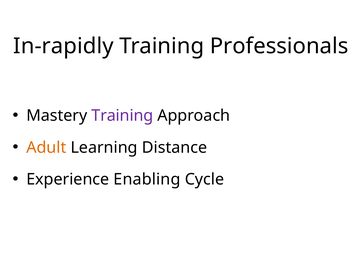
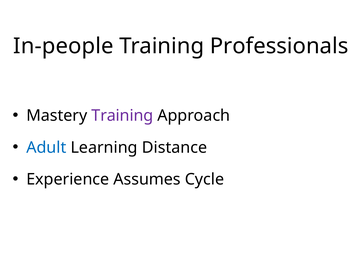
In-rapidly: In-rapidly -> In-people (63, 46)
Adult colour: orange -> blue (46, 148)
Enabling: Enabling -> Assumes (147, 180)
